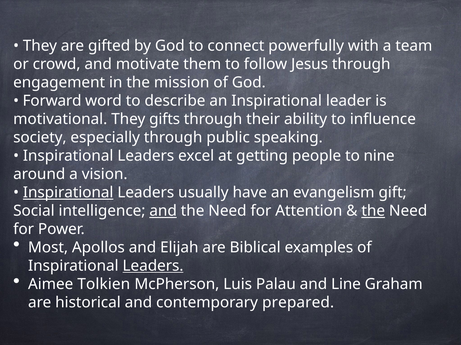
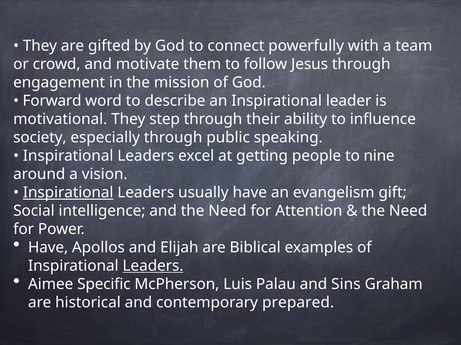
gifts: gifts -> step (165, 119)
and underline: present -> none (163, 211)
the underline: present -> none (373, 211)
Most: Most -> Have (48, 248)
Tolkien: Tolkien -> Specific (104, 285)
Line: Line -> Sins (346, 285)
